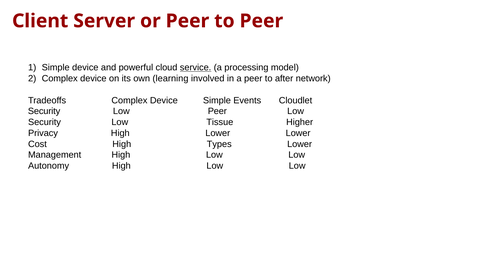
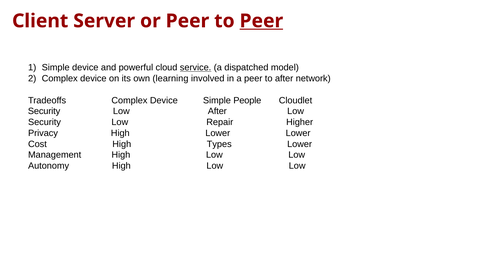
Peer underline: none -> present (261, 21)
processing: processing -> dispatched (246, 68)
Events: Events -> People (247, 100)
Low Peer: Peer -> After (217, 111)
Tissue: Tissue -> Repair (220, 122)
